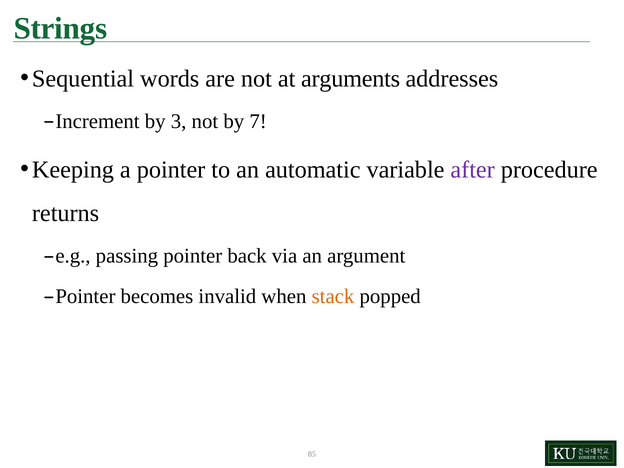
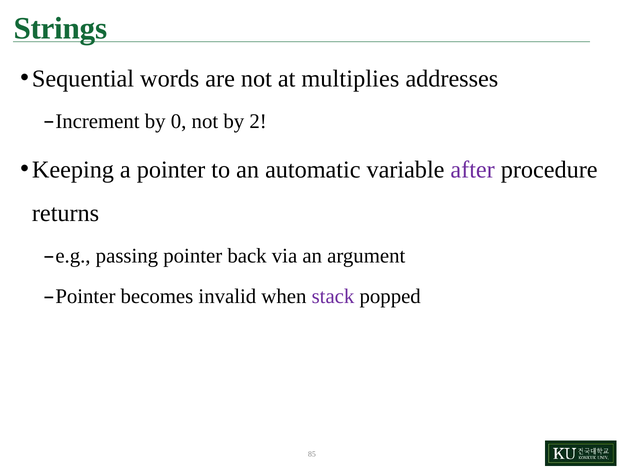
arguments: arguments -> multiplies (350, 79)
3: 3 -> 0 (179, 121)
7: 7 -> 2 (258, 121)
stack colour: orange -> purple (333, 297)
